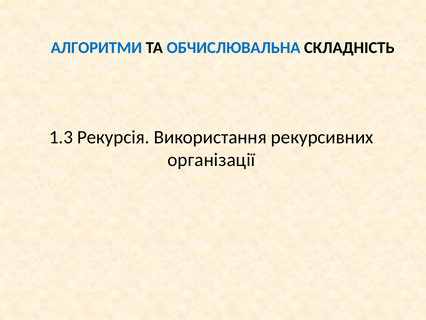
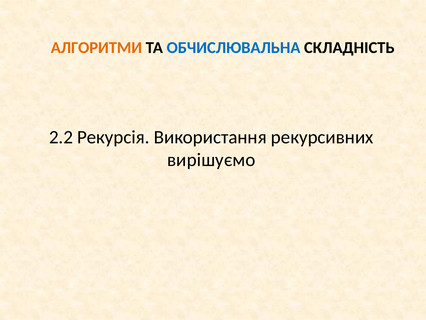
АЛГОРИТМИ colour: blue -> orange (96, 48)
1.3: 1.3 -> 2.2 (61, 137)
організації: організації -> вирішуємо (211, 160)
